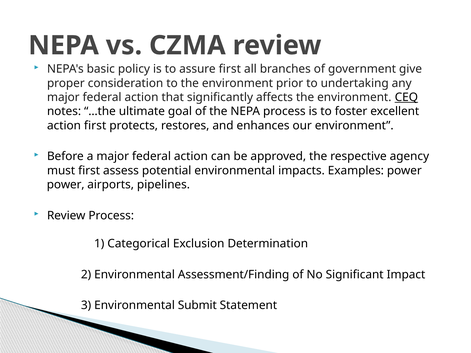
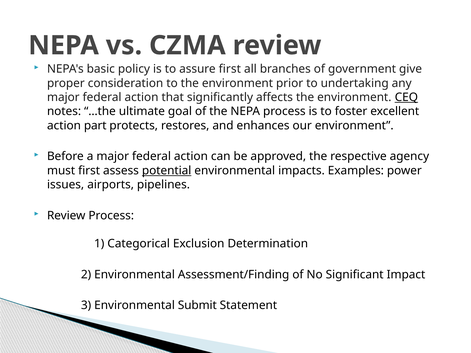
action first: first -> part (95, 126)
potential underline: none -> present (167, 171)
power: power -> issues (66, 185)
